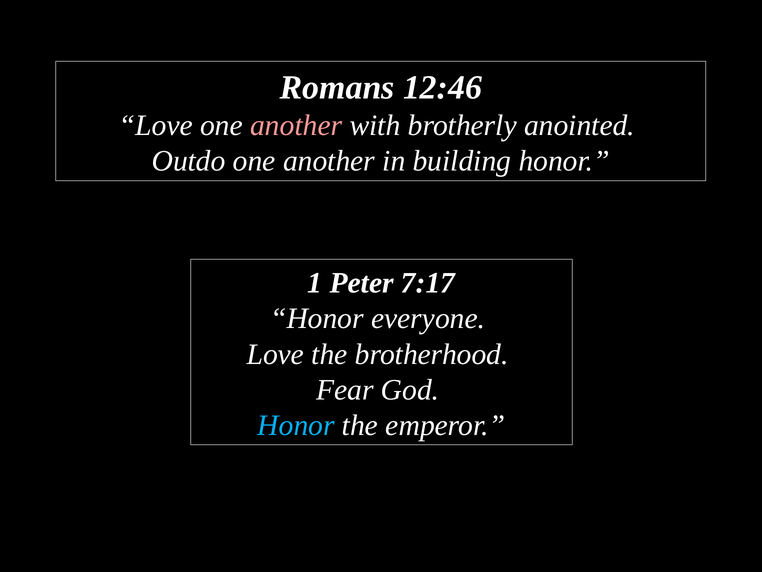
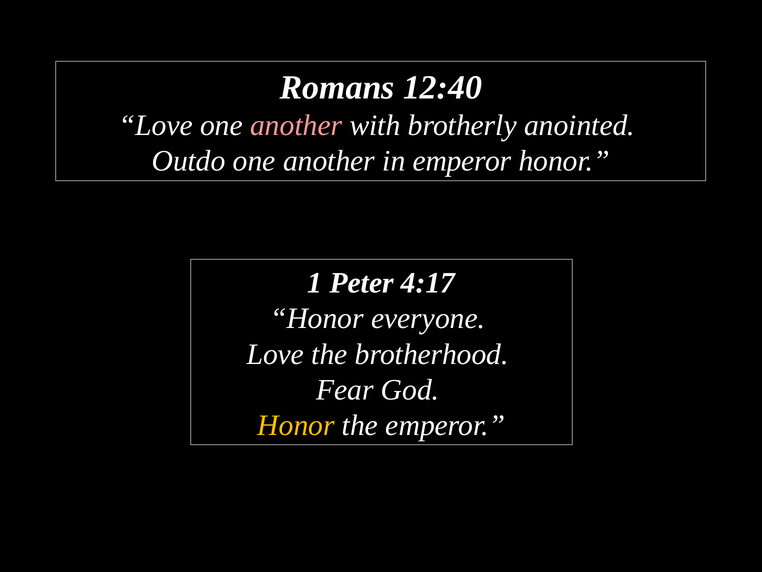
12:46: 12:46 -> 12:40 (443, 88)
in building: building -> emperor (462, 161)
7:17: 7:17 -> 4:17 (428, 283)
Honor colour: light blue -> yellow (296, 425)
